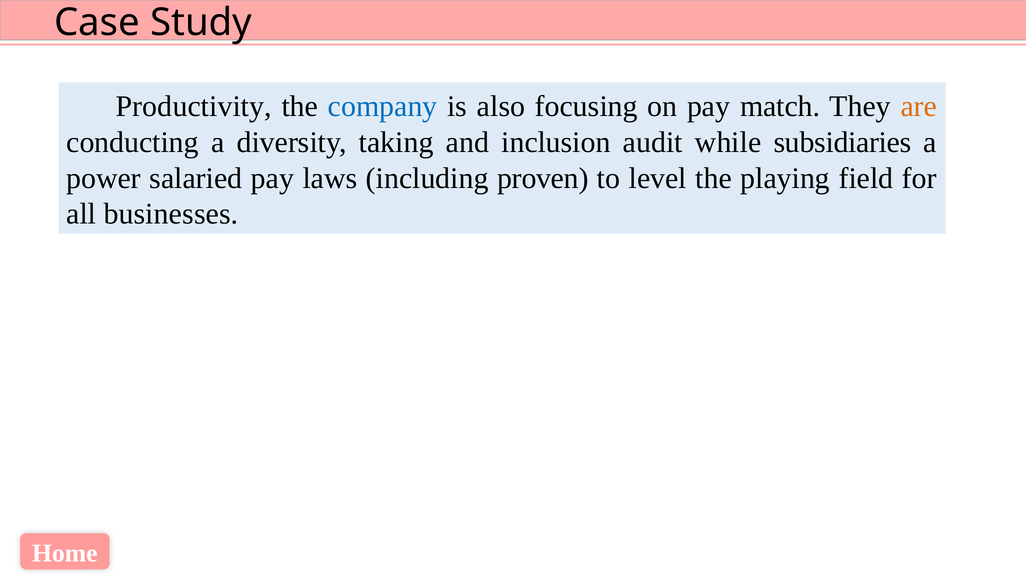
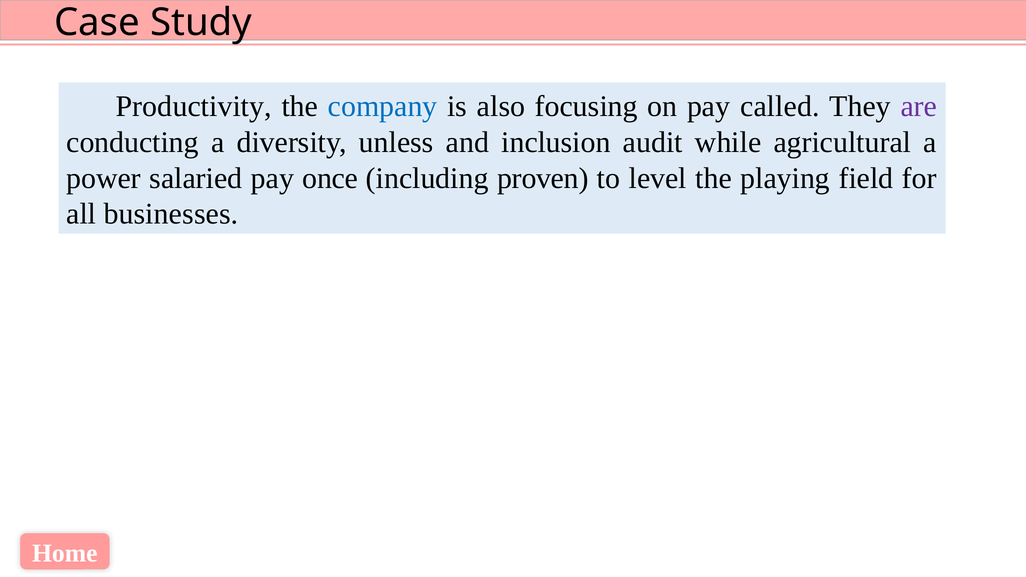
match: match -> called (780, 106)
are colour: orange -> purple (919, 106)
taking: taking -> unless (396, 142)
subsidiaries: subsidiaries -> agricultural (842, 142)
laws: laws -> once (330, 178)
